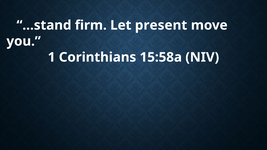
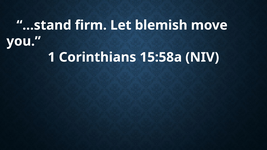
present: present -> blemish (161, 25)
